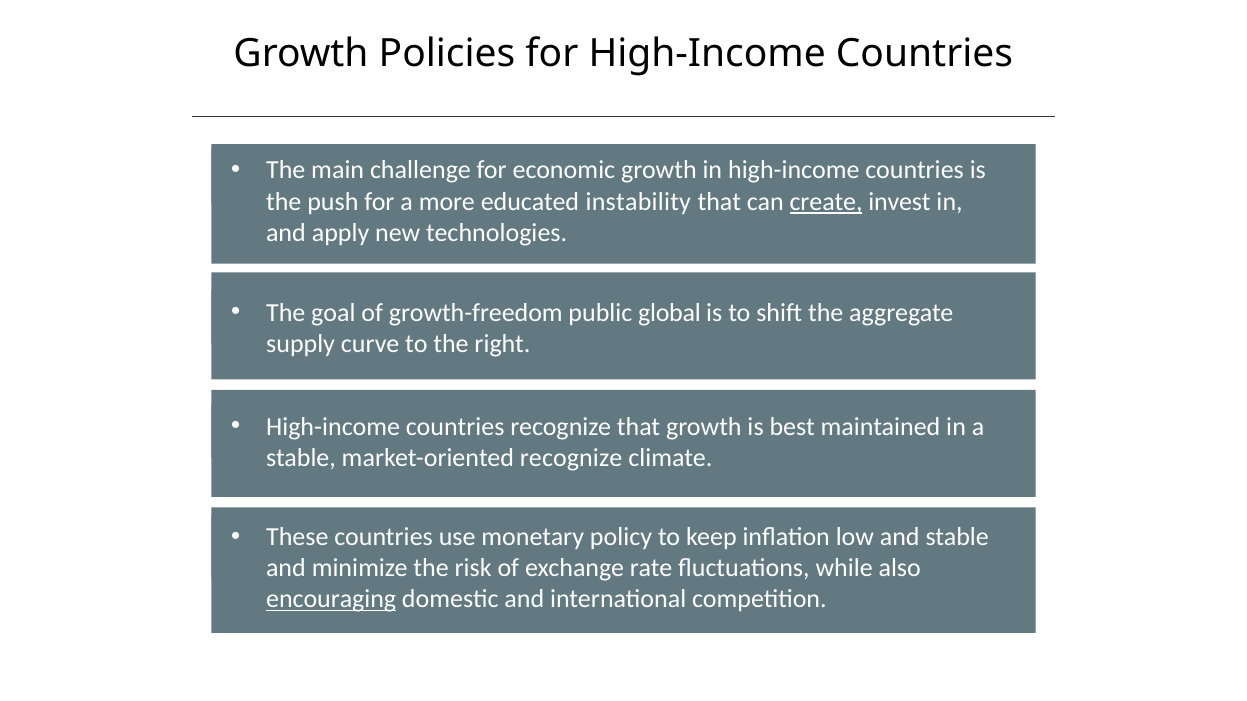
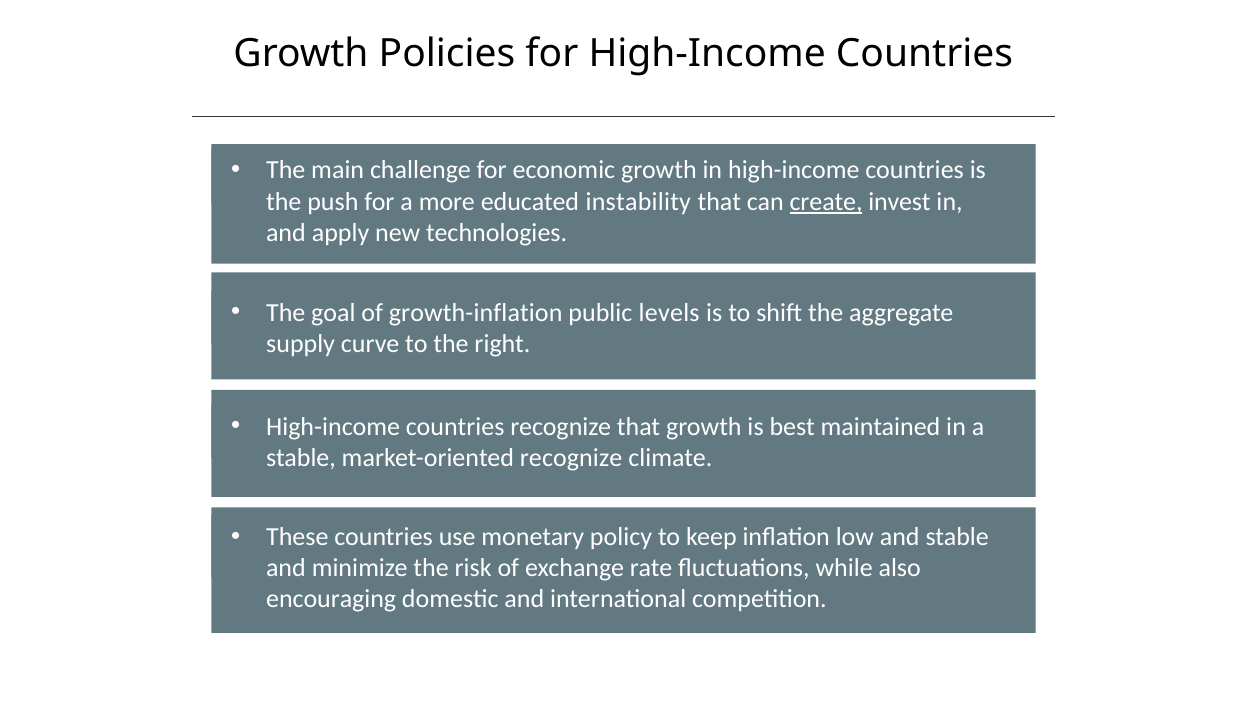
growth-freedom: growth-freedom -> growth-inflation (476, 313)
global: global -> levels (669, 313)
encouraging underline: present -> none (331, 600)
